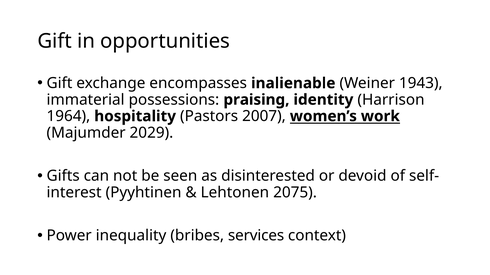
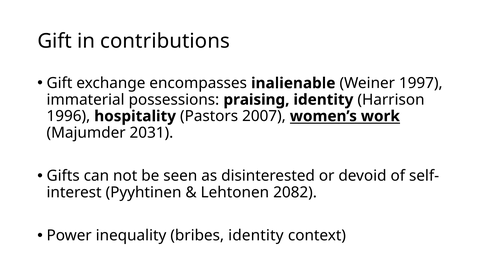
opportunities: opportunities -> contributions (165, 41)
1943: 1943 -> 1997 (421, 83)
1964: 1964 -> 1996 (68, 116)
2029: 2029 -> 2031 (151, 133)
2075: 2075 -> 2082 (295, 193)
bribes services: services -> identity (256, 236)
